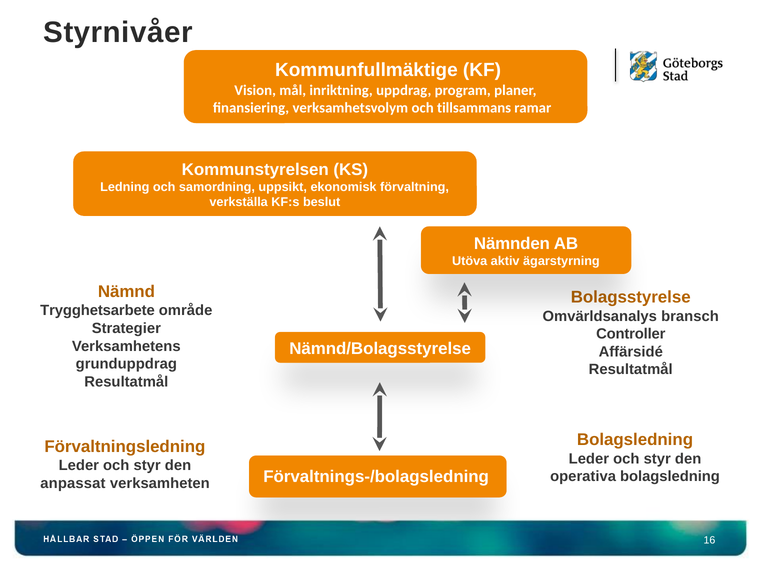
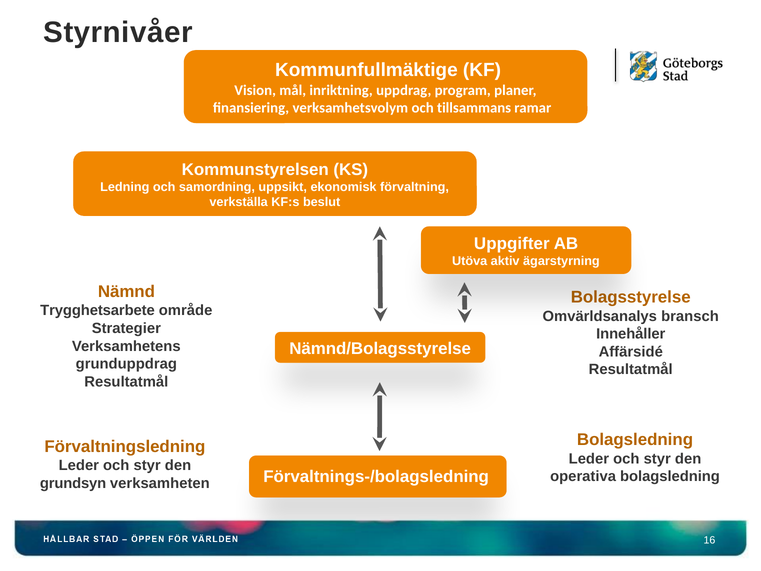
Nämnden: Nämnden -> Uppgifter (512, 244)
Controller: Controller -> Innehåller (631, 334)
anpassat: anpassat -> grundsyn (73, 483)
